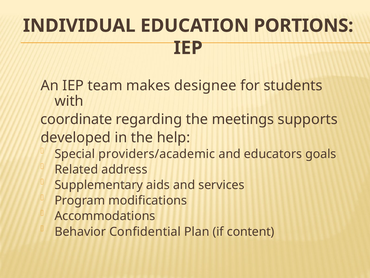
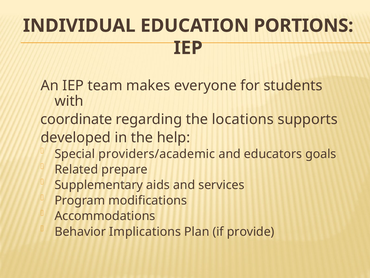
designee: designee -> everyone (205, 85)
meetings: meetings -> locations (243, 119)
address: address -> prepare (125, 169)
Confidential: Confidential -> Implications (145, 231)
content: content -> provide (251, 231)
